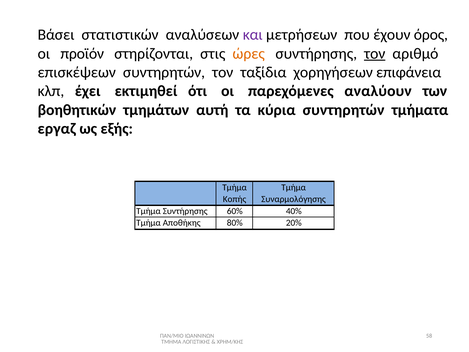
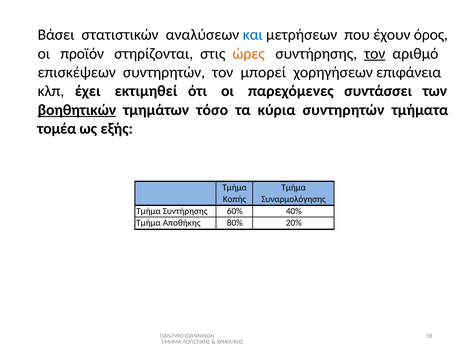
και colour: purple -> blue (253, 35)
ταξίδια: ταξίδια -> μπορεί (263, 72)
αναλύουν: αναλύουν -> συντάσσει (378, 91)
βοηθητικών underline: none -> present (77, 110)
αυτή: αυτή -> τόσο (212, 110)
εργαζ: εργαζ -> τομέα (57, 129)
